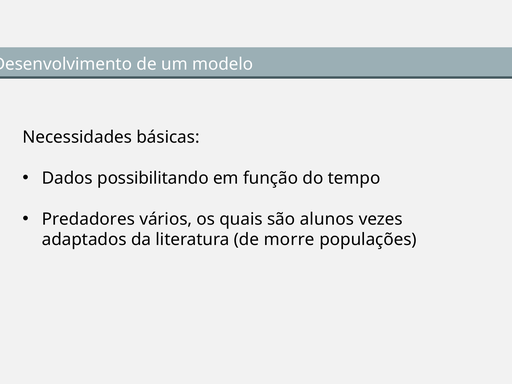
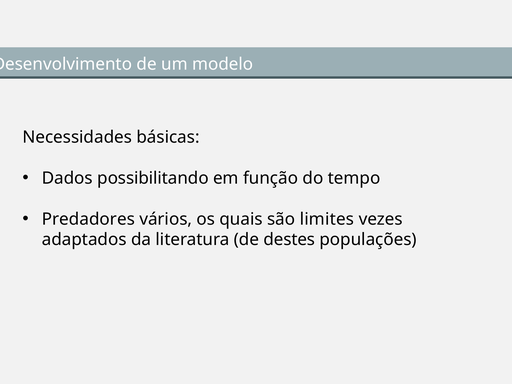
alunos: alunos -> limites (327, 219)
morre: morre -> destes (289, 240)
